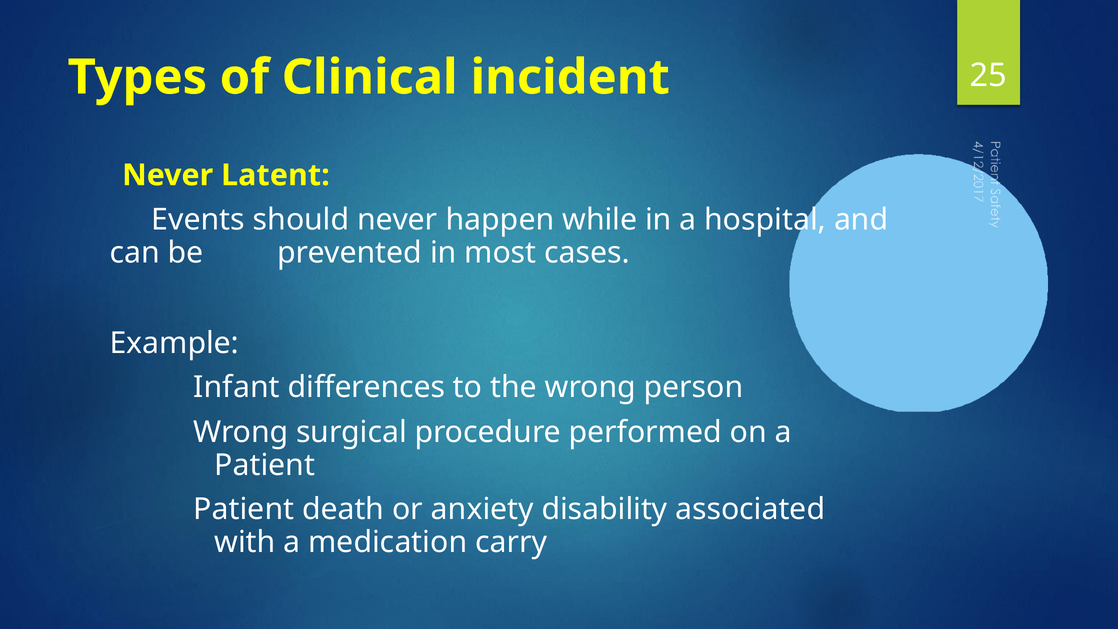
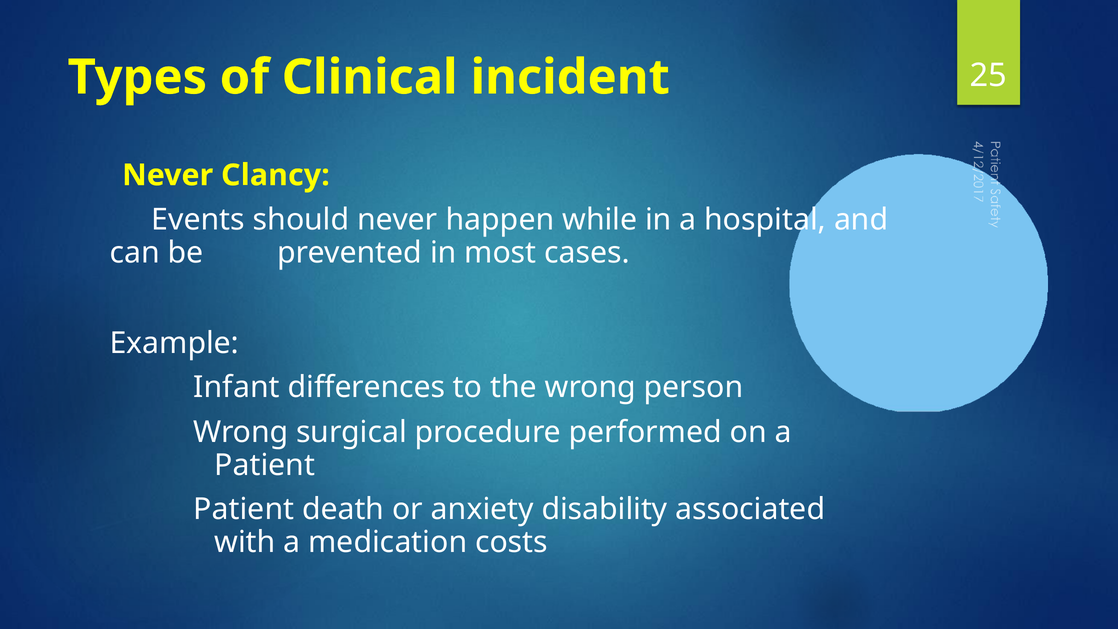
Latent: Latent -> Clancy (275, 175)
carry: carry -> costs (511, 542)
